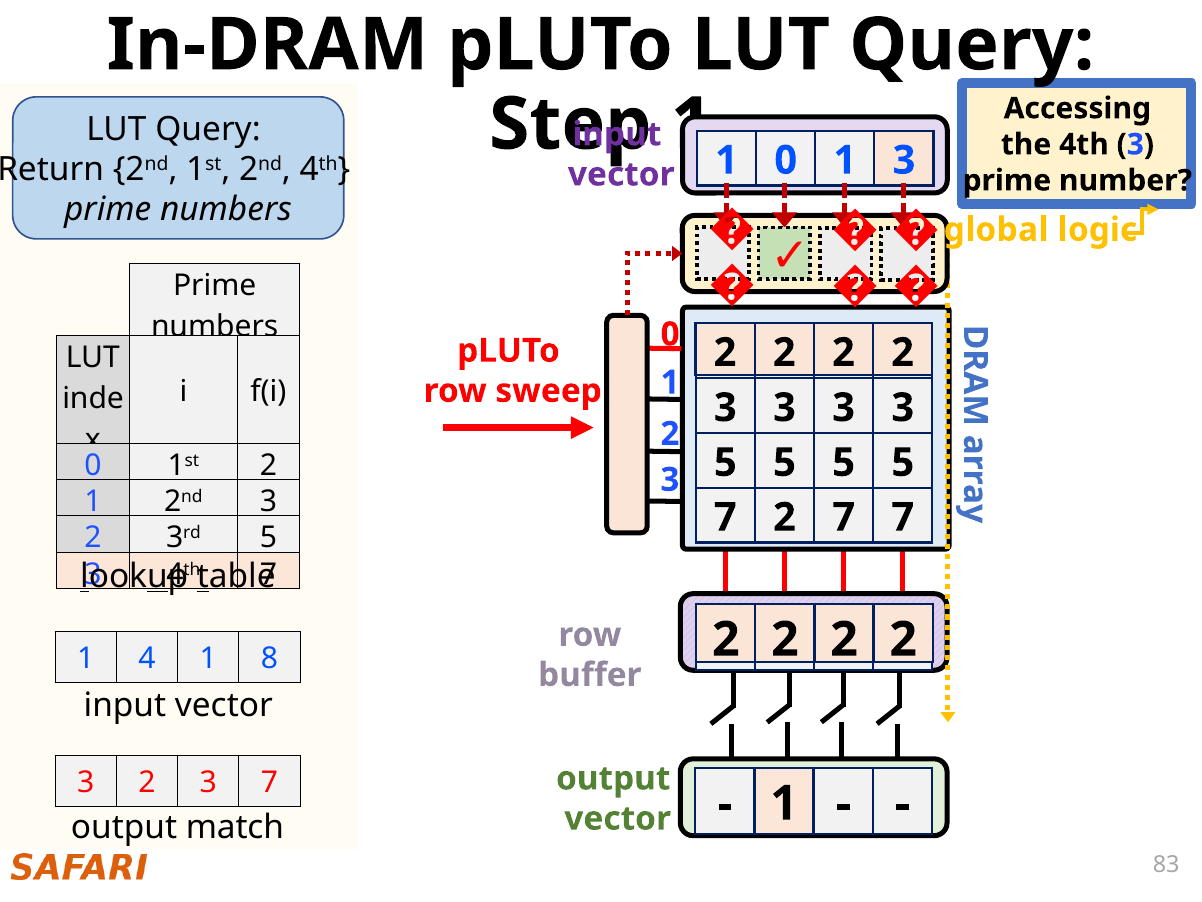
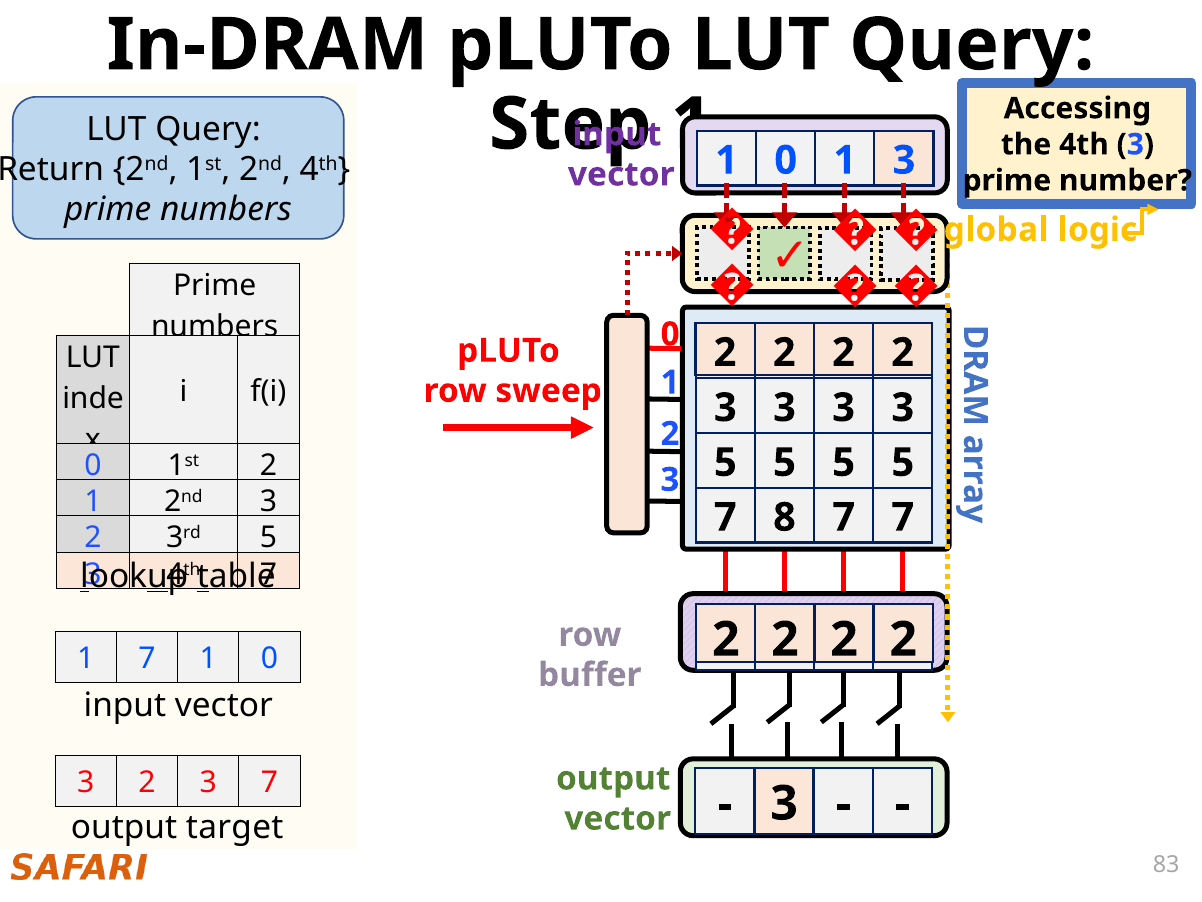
7 2: 2 -> 8 (784, 517)
1 4: 4 -> 7 (147, 658)
8: 8 -> 0 (270, 658)
1: 1 -> 3 (784, 803)
match: match -> target (235, 827)
